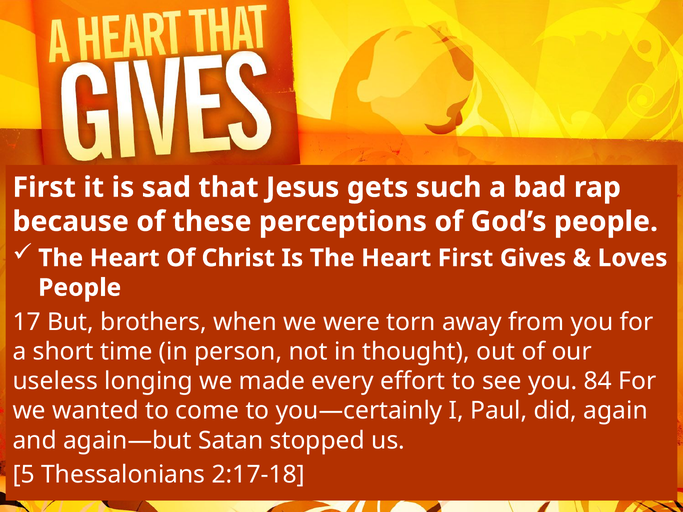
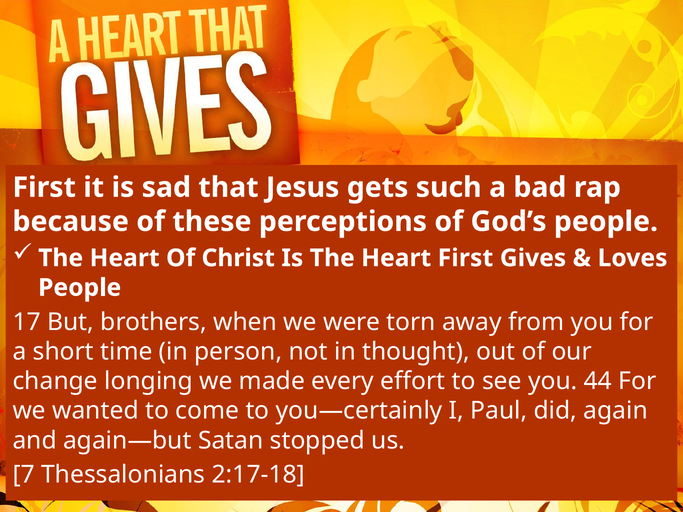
useless: useless -> change (55, 381)
84: 84 -> 44 (598, 381)
5: 5 -> 7 (24, 475)
